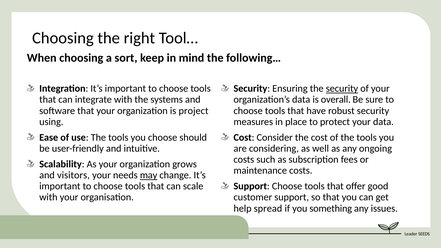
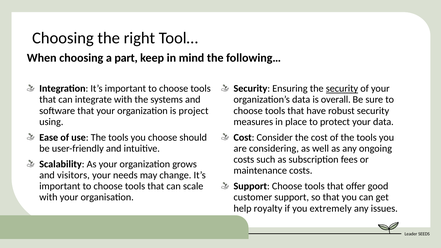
sort: sort -> part (126, 58)
may underline: present -> none (149, 175)
spread: spread -> royalty (268, 208)
something: something -> extremely (331, 208)
